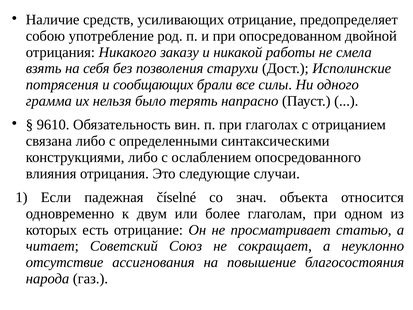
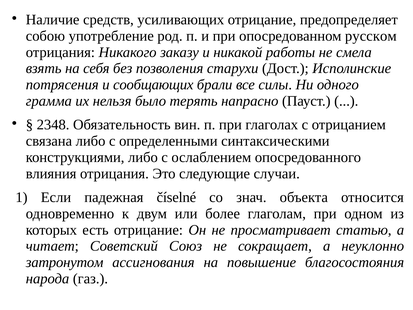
двойной: двойной -> русском (371, 36)
9610: 9610 -> 2348 (53, 125)
отсутствие: отсутствие -> затронутом (65, 262)
